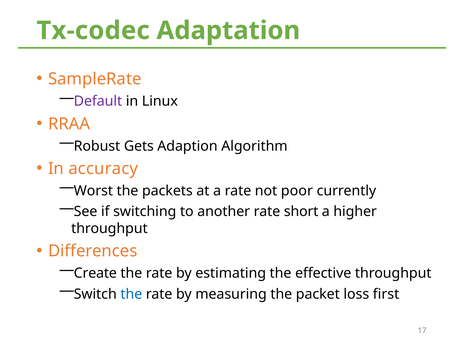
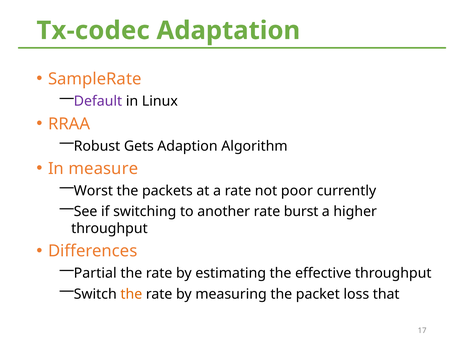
accuracy: accuracy -> measure (103, 169)
short: short -> burst (301, 212)
Create: Create -> Partial (95, 273)
the colour: blue -> orange (131, 294)
first: first -> that (386, 294)
